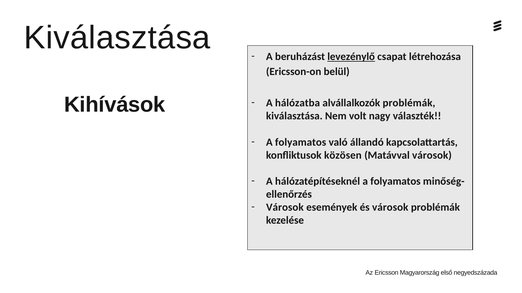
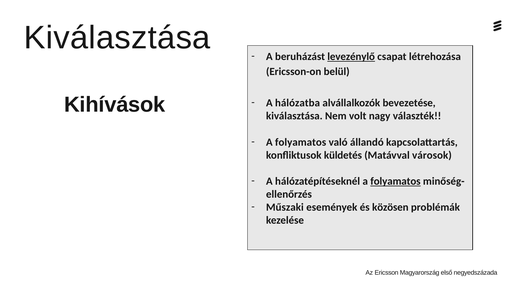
alvállalkozók problémák: problémák -> bevezetése (409, 103)
közösen: közösen -> küldetés (343, 155)
folyamatos underline: none -> present (395, 182)
Városok: Városok -> Műszaki (285, 208)
és városok: városok -> közösen (390, 208)
